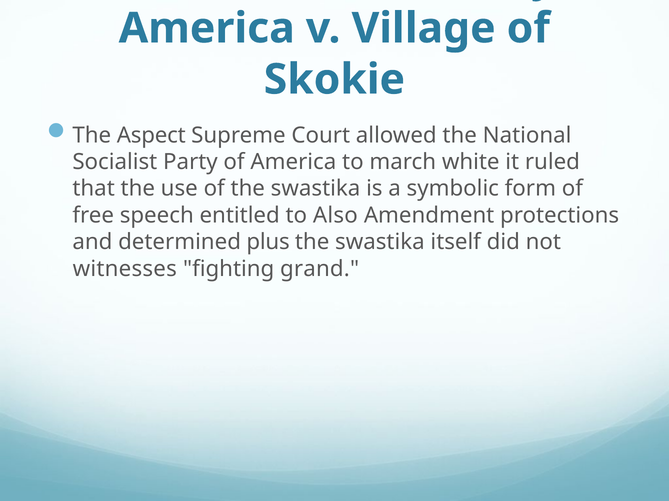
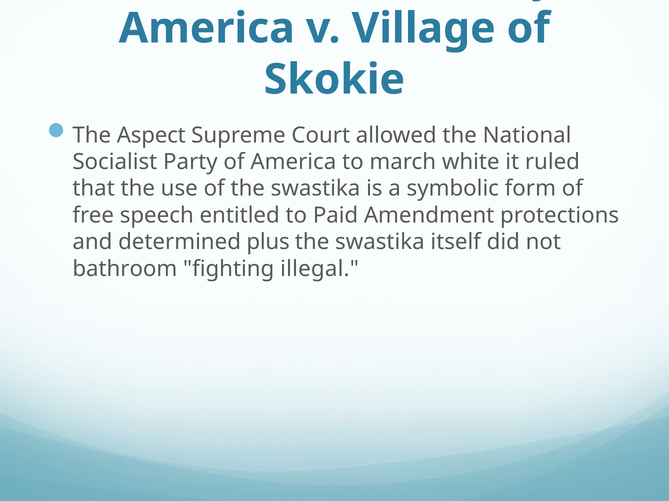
Also: Also -> Paid (336, 216)
witnesses: witnesses -> bathroom (125, 269)
grand: grand -> illegal (320, 269)
